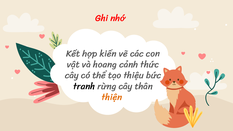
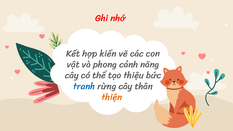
hoang: hoang -> phong (105, 64)
thức: thức -> năng (150, 64)
tranh colour: black -> blue (84, 86)
